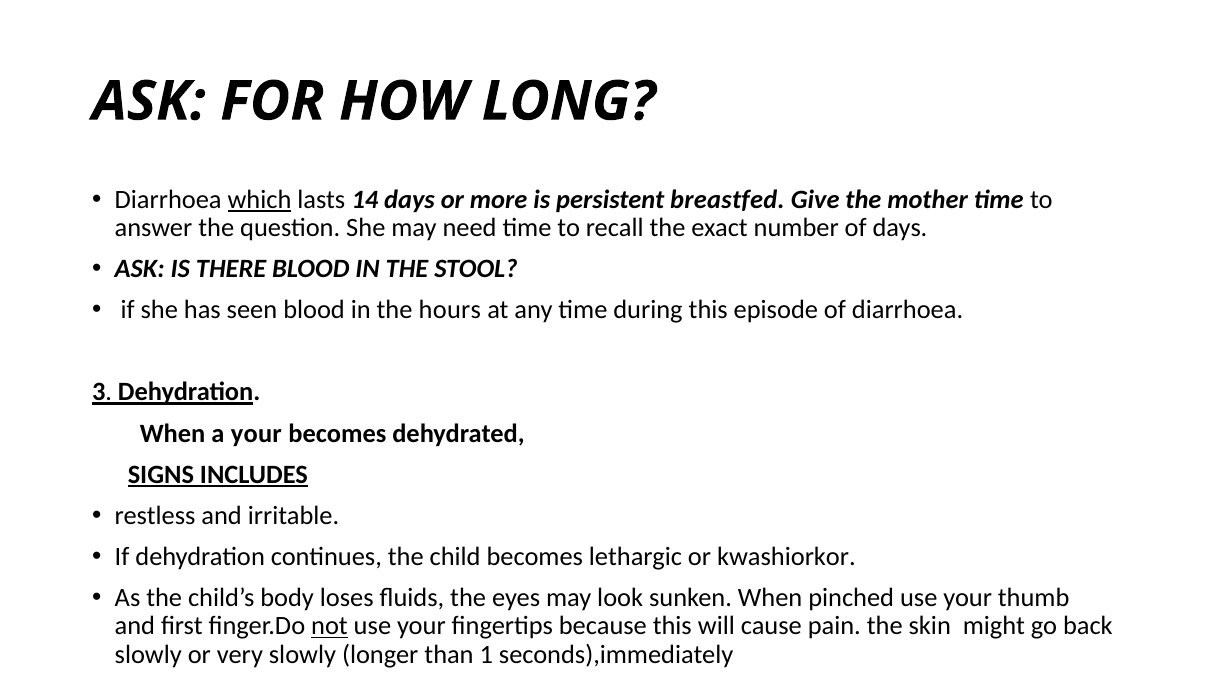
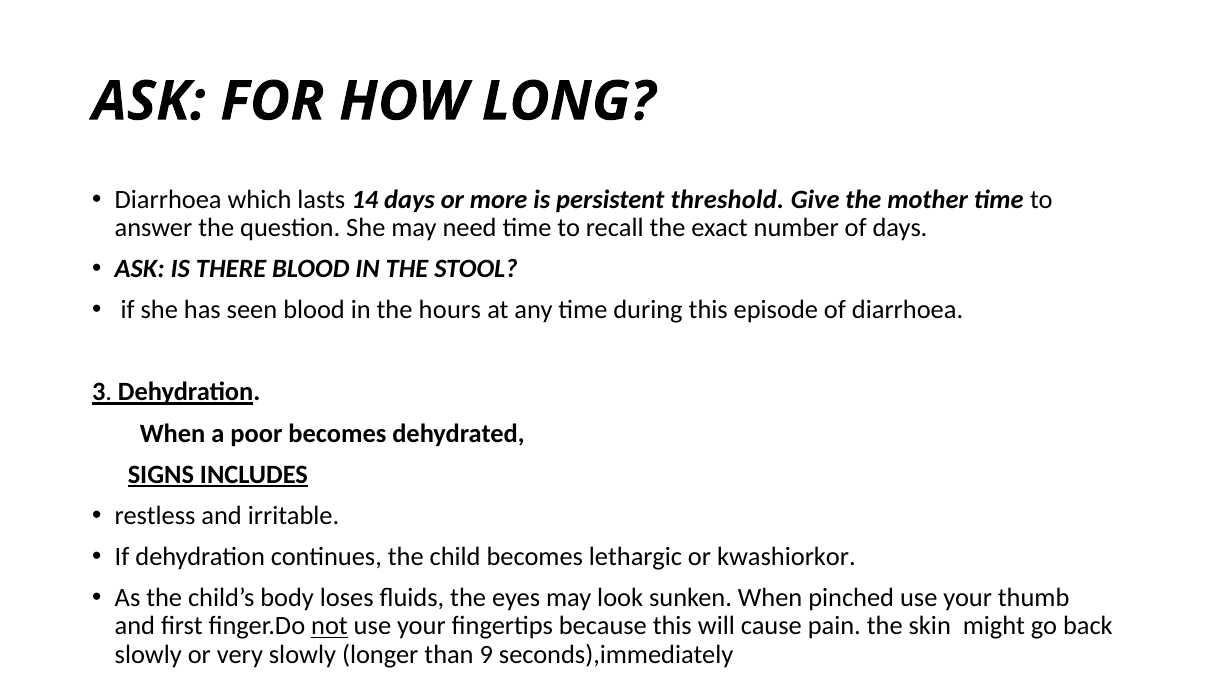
which underline: present -> none (259, 200)
breastfed: breastfed -> threshold (727, 200)
a your: your -> poor (256, 434)
1: 1 -> 9 (486, 655)
